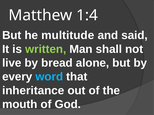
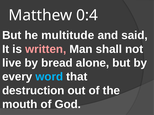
1:4: 1:4 -> 0:4 (87, 15)
written colour: light green -> pink (46, 49)
inheritance: inheritance -> destruction (33, 91)
